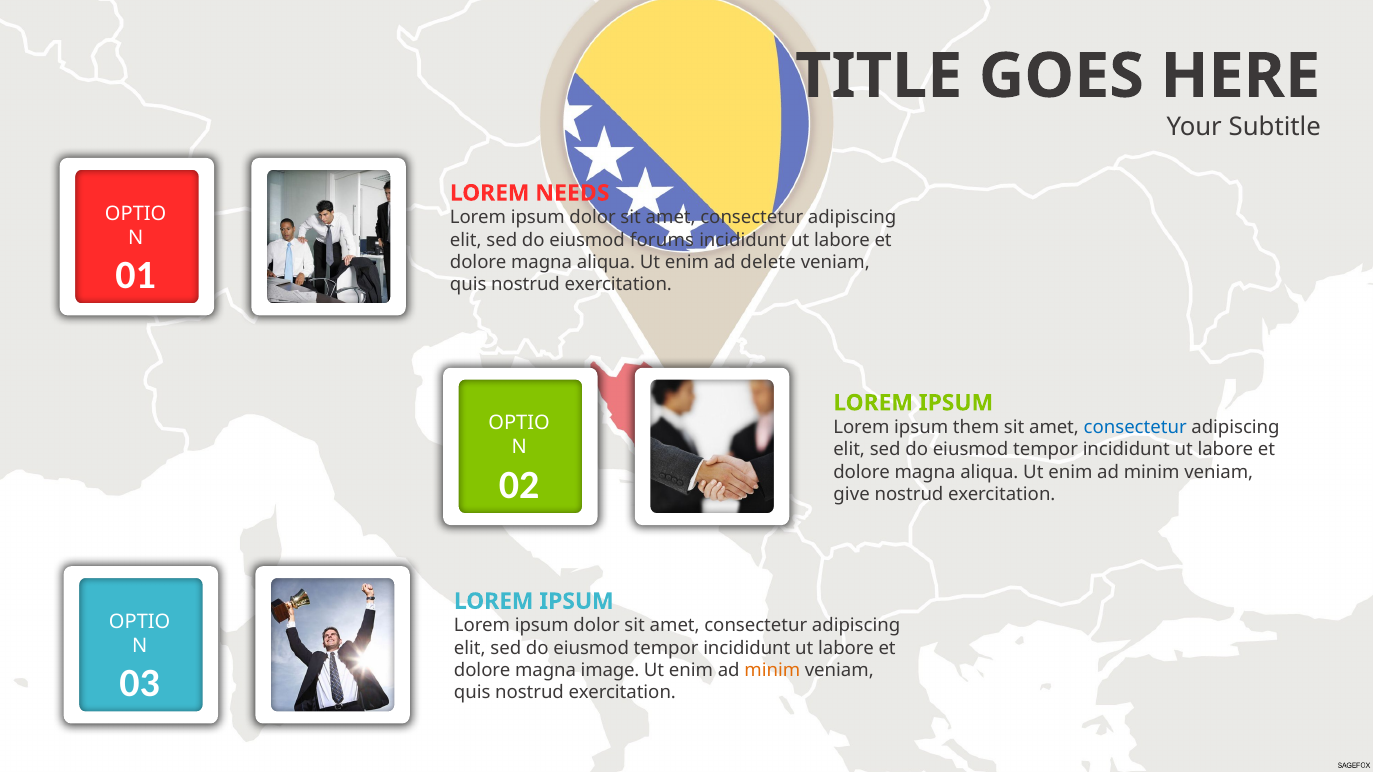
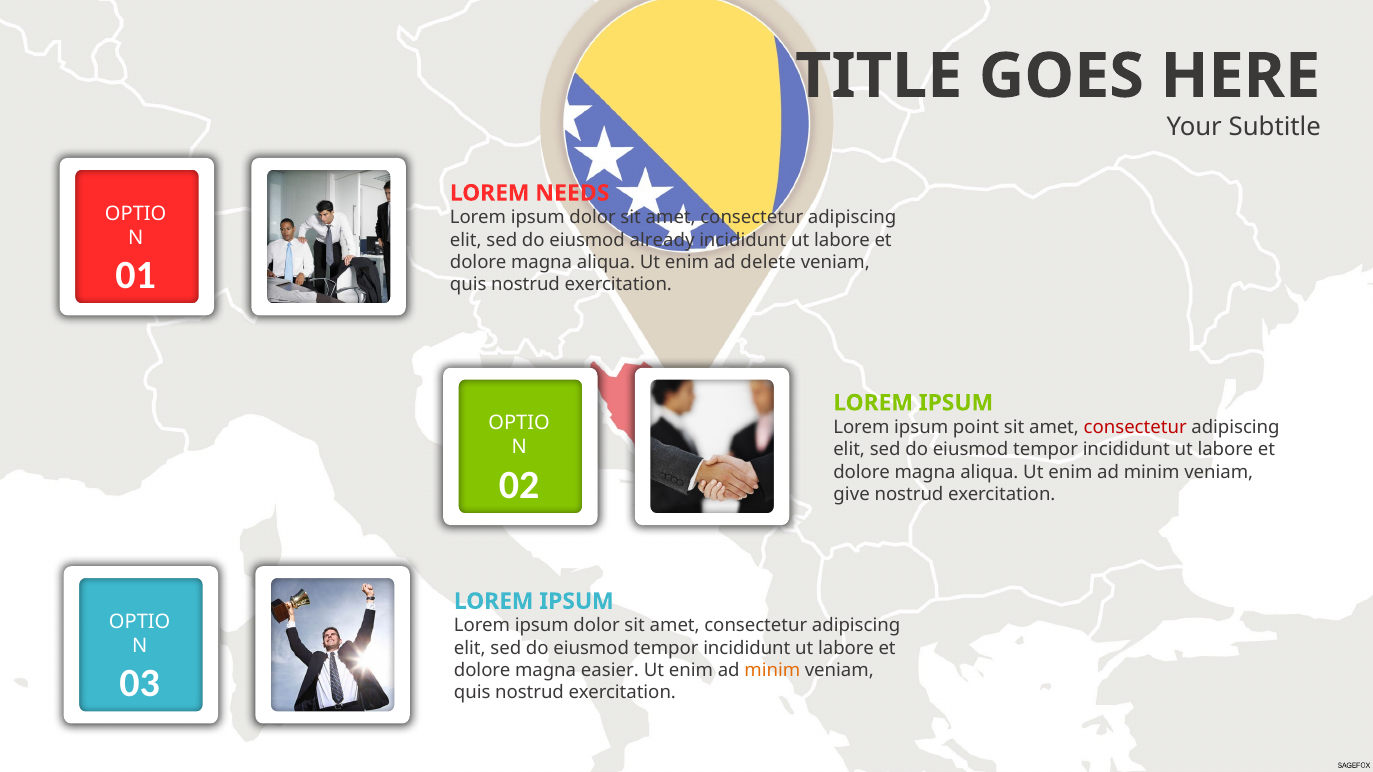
forums: forums -> already (662, 240)
them: them -> point (976, 428)
consectetur colour: blue -> red (1135, 428)
image: image -> easier (610, 671)
